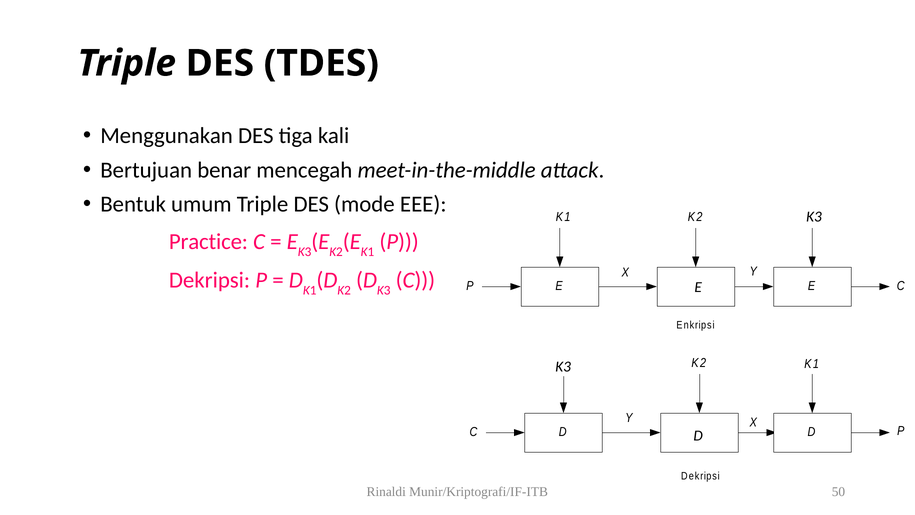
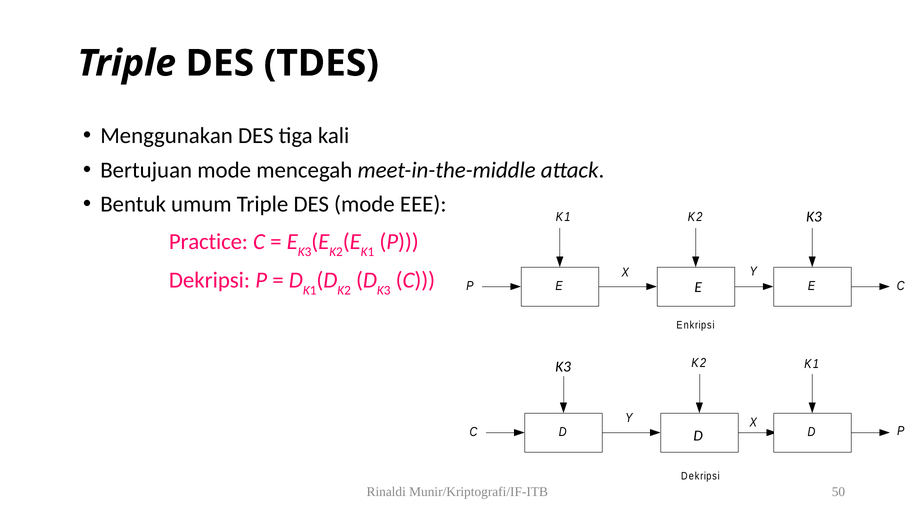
Bertujuan benar: benar -> mode (224, 170)
